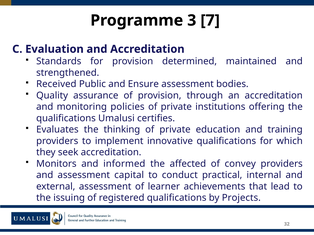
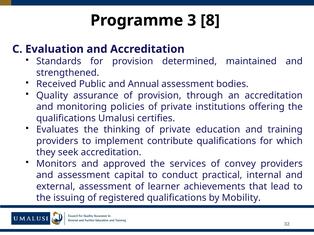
7: 7 -> 8 (210, 20)
Ensure: Ensure -> Annual (143, 84)
innovative: innovative -> contribute (170, 141)
informed: informed -> approved (124, 164)
affected: affected -> services (188, 164)
Projects: Projects -> Mobility (241, 198)
